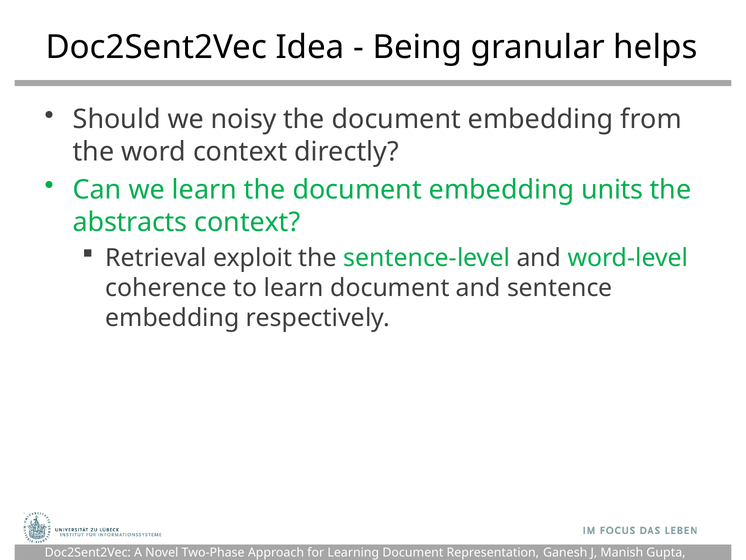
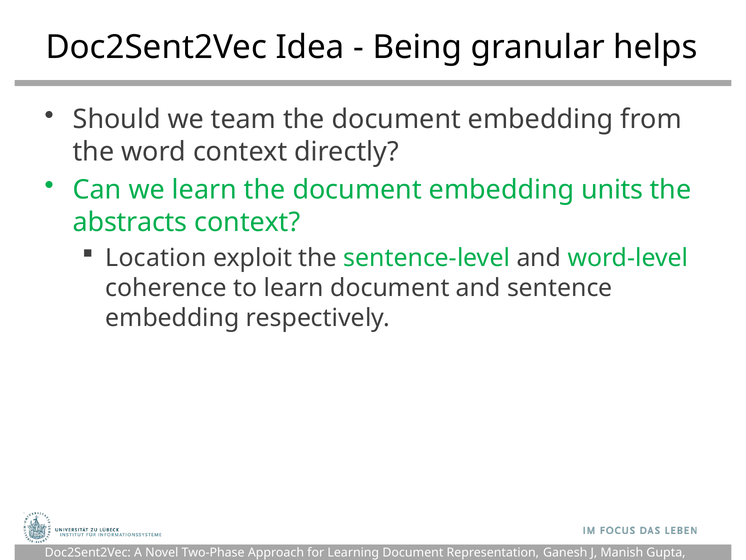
noisy: noisy -> team (244, 119)
Retrieval: Retrieval -> Location (156, 258)
